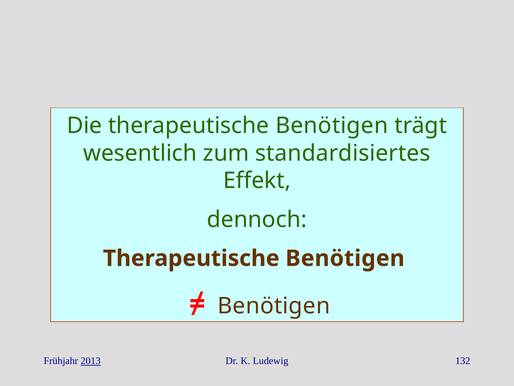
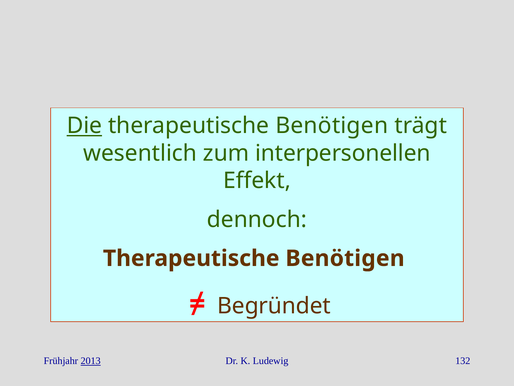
Die underline: none -> present (84, 126)
standardisiertes: standardisiertes -> interpersonellen (343, 153)
Benötigen: Benötigen -> Begründet (274, 305)
